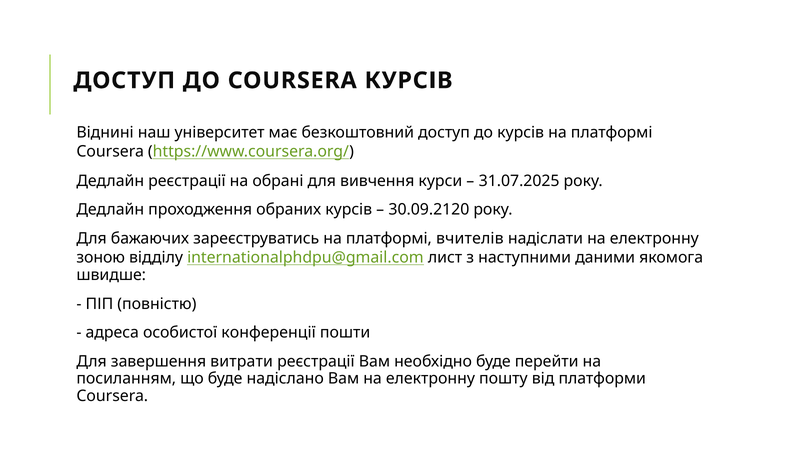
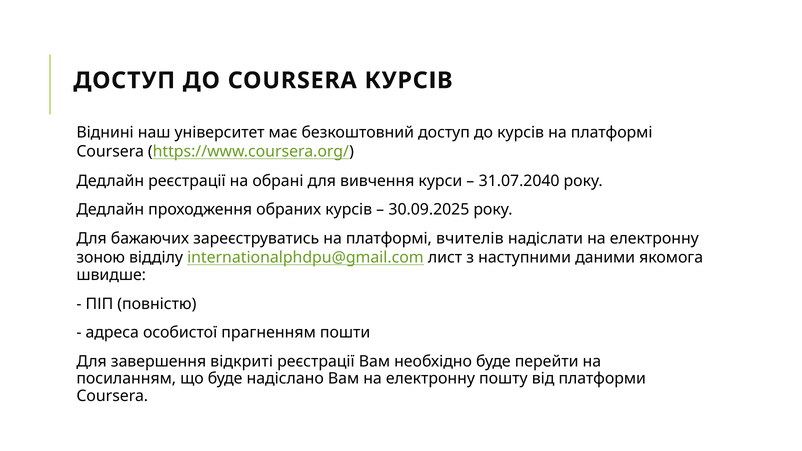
31.07.2025: 31.07.2025 -> 31.07.2040 (519, 181)
30.09.2120: 30.09.2120 -> 30.09.2025 (429, 210)
конференції: конференції -> прагненням (269, 333)
витрати: витрати -> відкриті (242, 362)
